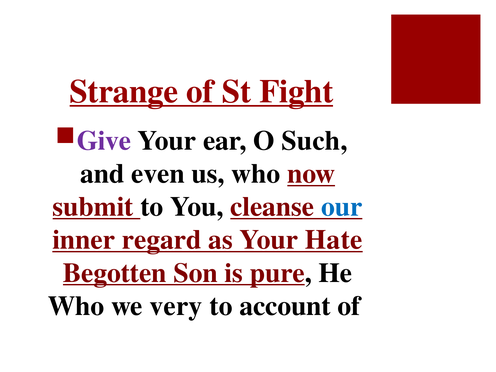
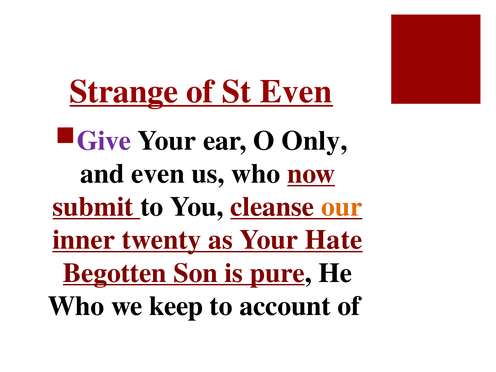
St Fight: Fight -> Even (296, 92)
Such: Such -> Only (314, 141)
our colour: blue -> orange (342, 207)
regard: regard -> twenty (162, 240)
very: very -> keep (176, 306)
